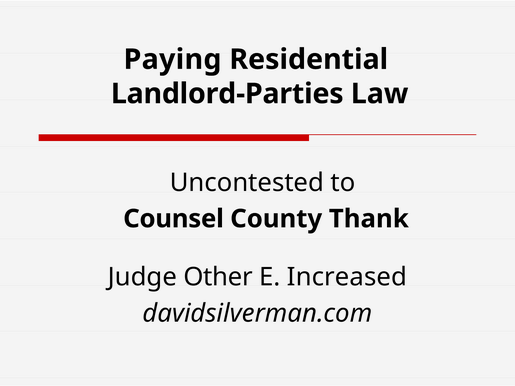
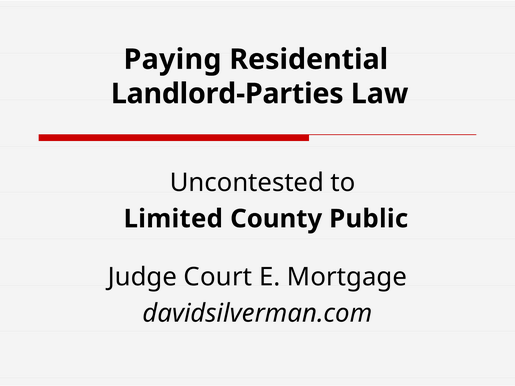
Counsel: Counsel -> Limited (173, 219)
Thank: Thank -> Public (369, 219)
Other: Other -> Court (218, 277)
Increased: Increased -> Mortgage (347, 277)
